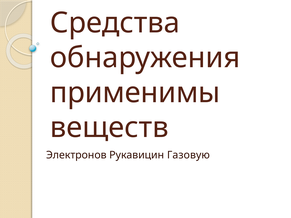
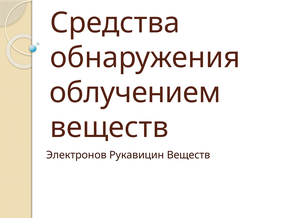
применимы: применимы -> облучением (135, 93)
Рукавицин Газовую: Газовую -> Веществ (189, 155)
